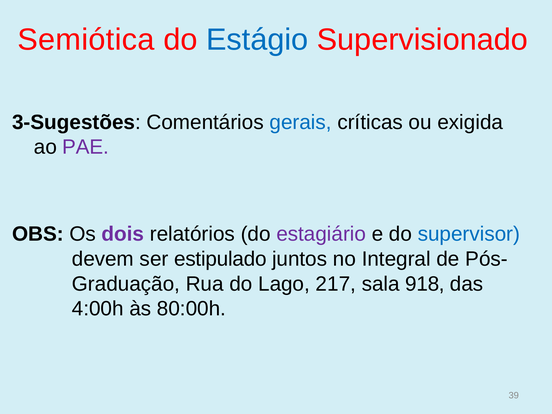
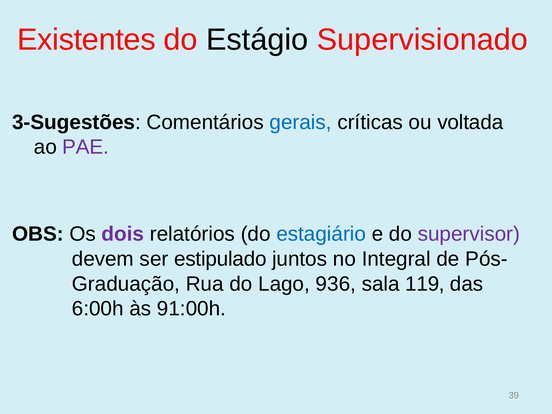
Semiótica: Semiótica -> Existentes (86, 40)
Estágio colour: blue -> black (257, 40)
exigida: exigida -> voltada (470, 122)
estagiário colour: purple -> blue (321, 234)
supervisor colour: blue -> purple (469, 234)
217: 217 -> 936 (336, 284)
918: 918 -> 119 (425, 284)
4:00h: 4:00h -> 6:00h (98, 309)
80:00h: 80:00h -> 91:00h (191, 309)
